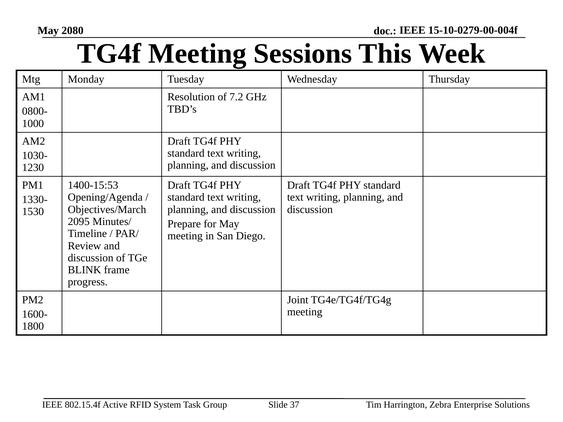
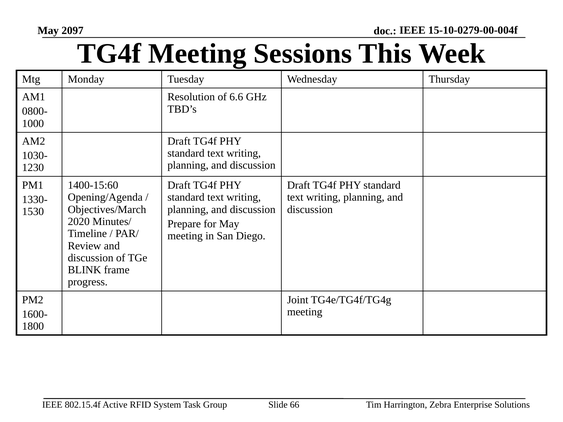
2080: 2080 -> 2097 (73, 31)
7.2: 7.2 -> 6.6 (236, 97)
1400-15:53: 1400-15:53 -> 1400-15:60 (93, 185)
2095: 2095 -> 2020 (79, 222)
37: 37 -> 66 (295, 405)
